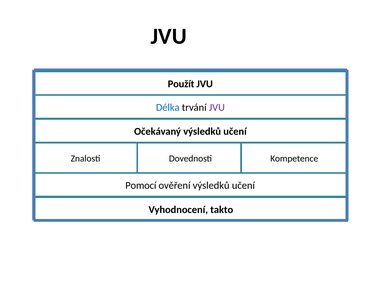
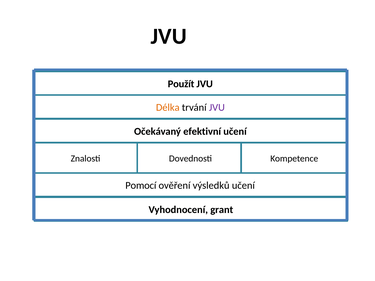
Délka colour: blue -> orange (168, 108)
Očekávaný výsledků: výsledků -> efektivní (202, 132)
takto: takto -> grant (222, 210)
